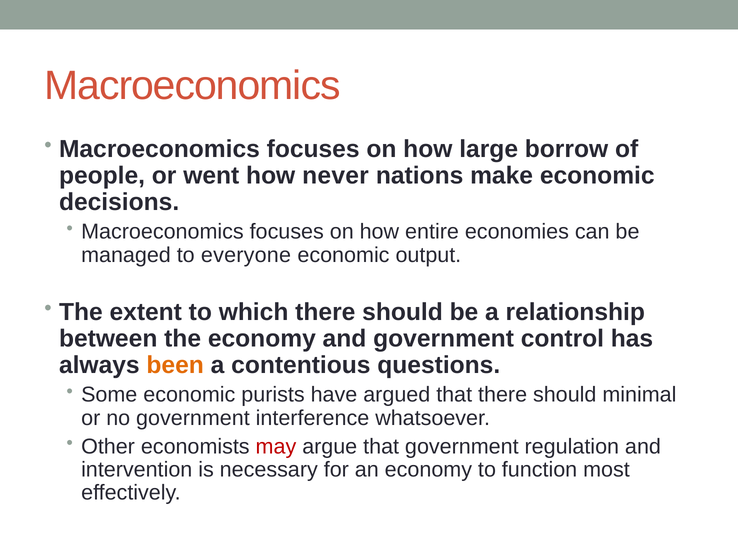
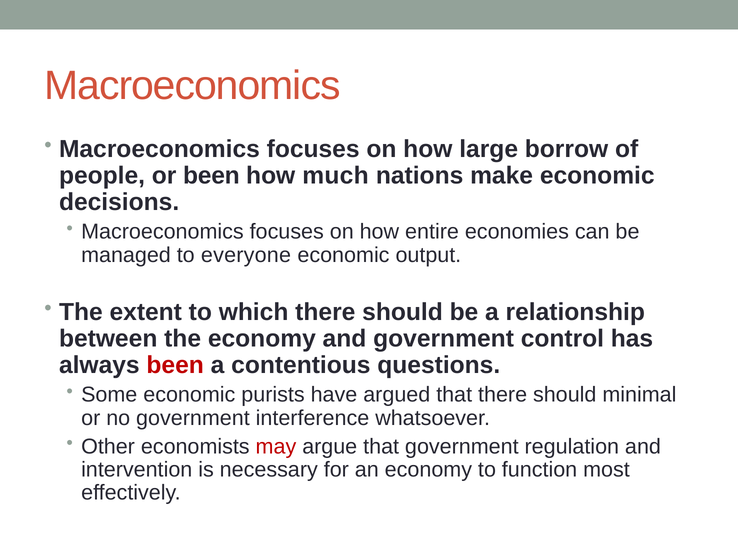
or went: went -> been (211, 176)
never: never -> much (336, 176)
been colour: orange -> red (175, 365)
